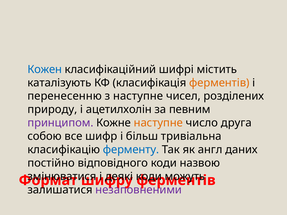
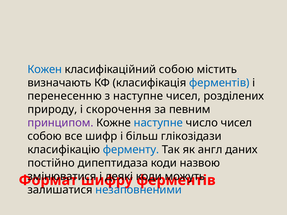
класифікаційний шифрі: шифрі -> собою (176, 69)
каталізують: каталізують -> визначають (59, 83)
ферментів colour: orange -> blue (219, 83)
ацетилхолін: ацетилхолін -> скорочення (119, 110)
наступне colour: orange -> blue (158, 123)
число друга: друга -> чисел (236, 123)
тривіальна: тривіальна -> глікозідази (191, 136)
відповідного: відповідного -> дипептидаза (113, 163)
незаповненими colour: purple -> blue (139, 190)
